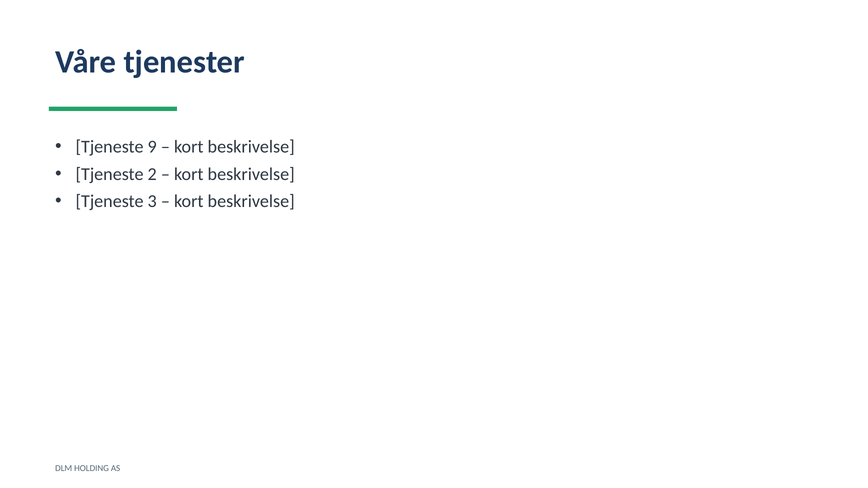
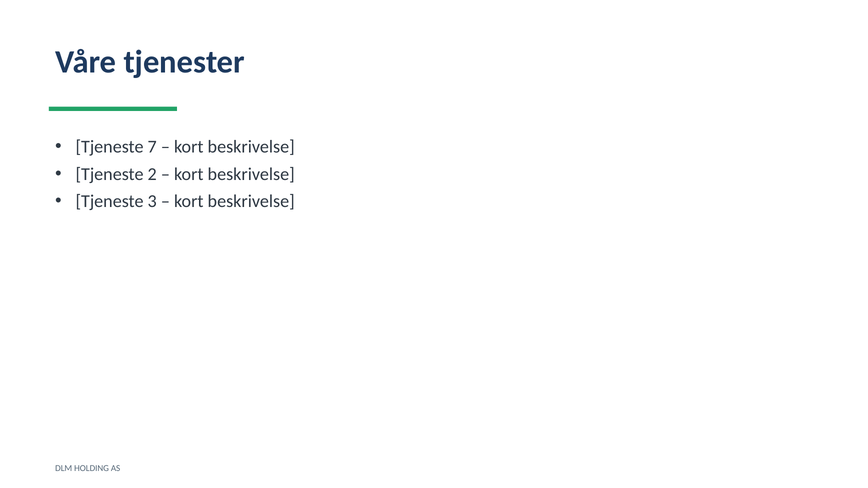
9: 9 -> 7 (152, 147)
